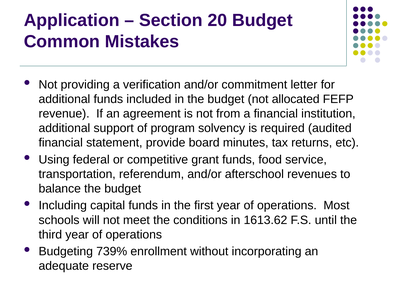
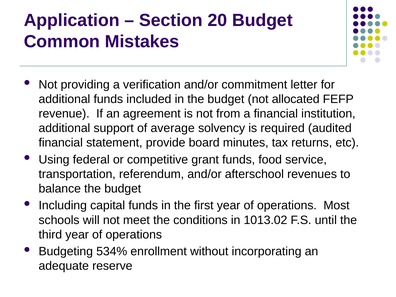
program: program -> average (173, 128)
1613.62: 1613.62 -> 1013.02 (265, 220)
739%: 739% -> 534% (112, 251)
